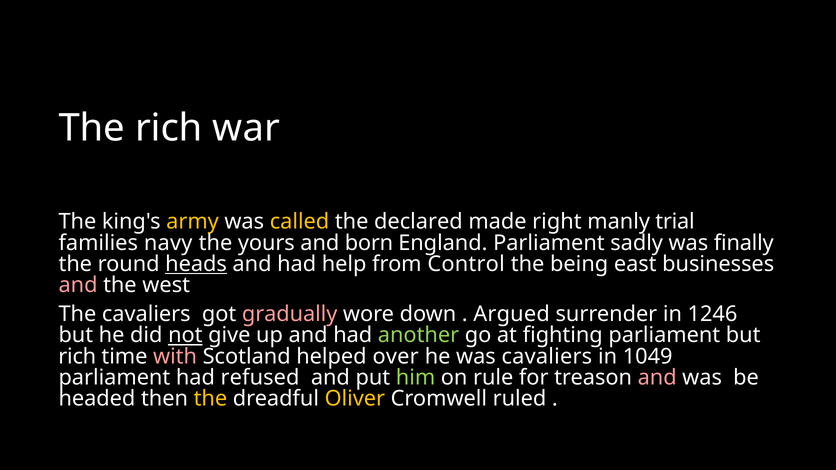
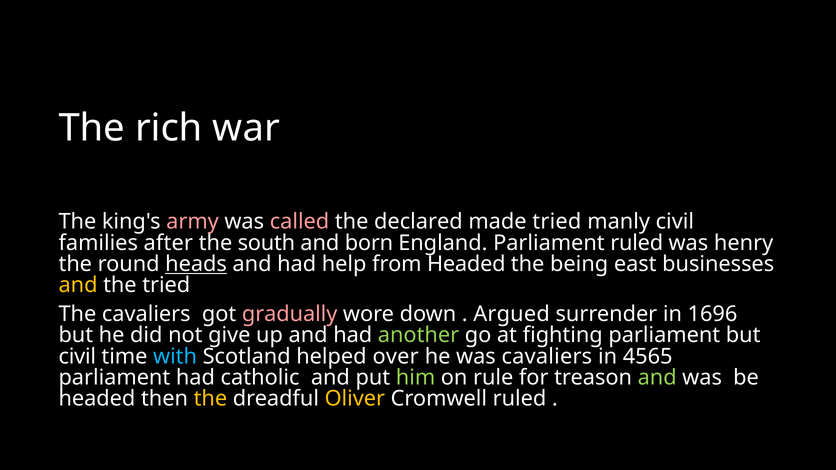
army colour: yellow -> pink (193, 222)
called colour: yellow -> pink (300, 222)
made right: right -> tried (557, 222)
manly trial: trial -> civil (675, 222)
navy: navy -> after (168, 243)
yours: yours -> south (266, 243)
Parliament sadly: sadly -> ruled (637, 243)
finally: finally -> henry (744, 243)
from Control: Control -> Headed (466, 264)
and colour: pink -> yellow (78, 285)
the west: west -> tried (166, 285)
1246: 1246 -> 1696 (712, 314)
not underline: present -> none (185, 335)
rich: rich -> civil (77, 357)
with colour: pink -> light blue (175, 357)
1049: 1049 -> 4565 (648, 357)
refused: refused -> catholic (260, 378)
and colour: pink -> light green (657, 378)
